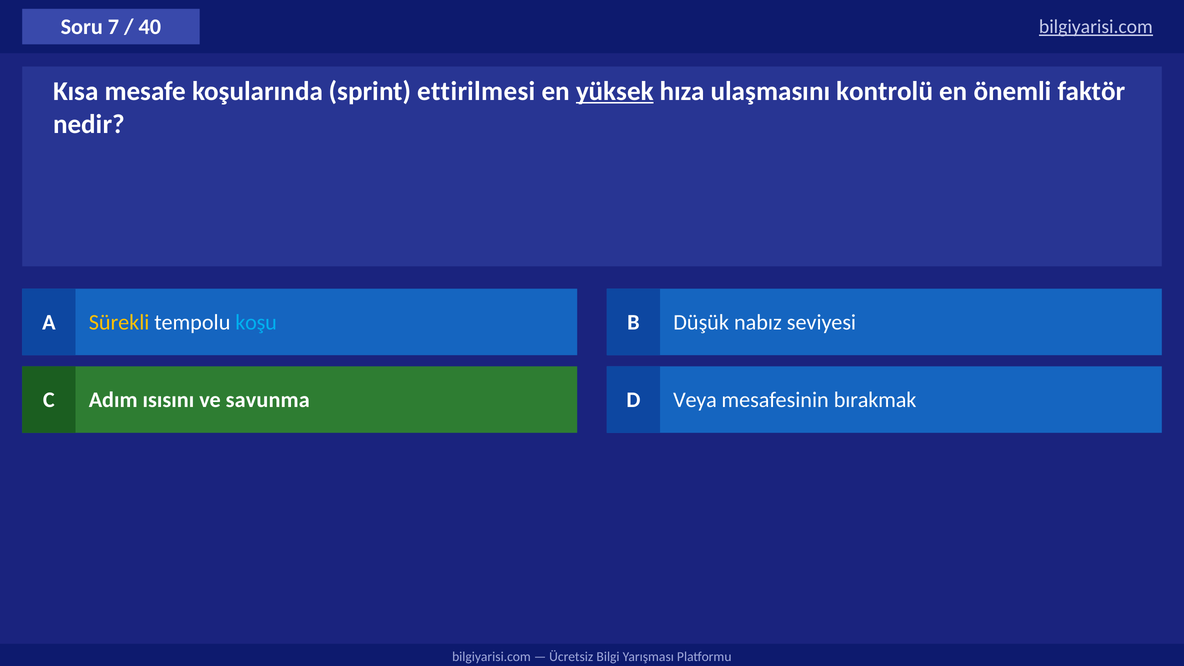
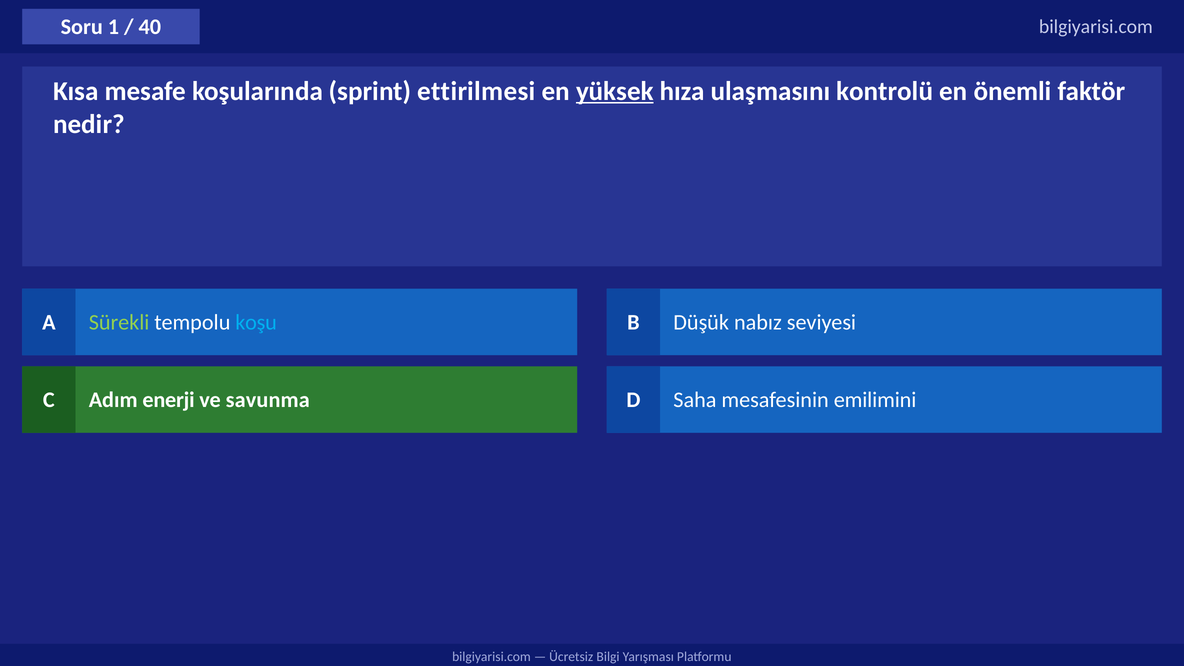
7: 7 -> 1 (113, 27)
bilgiyarisi.com underline: present -> none (1096, 27)
Sürekli colour: yellow -> light green (119, 322)
ısısını: ısısını -> enerji (169, 400)
Veya: Veya -> Saha (695, 400)
bırakmak: bırakmak -> emilimini (875, 400)
